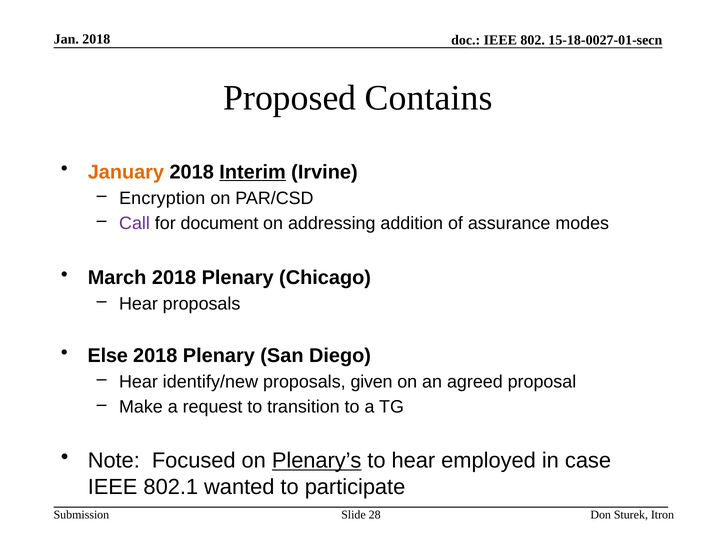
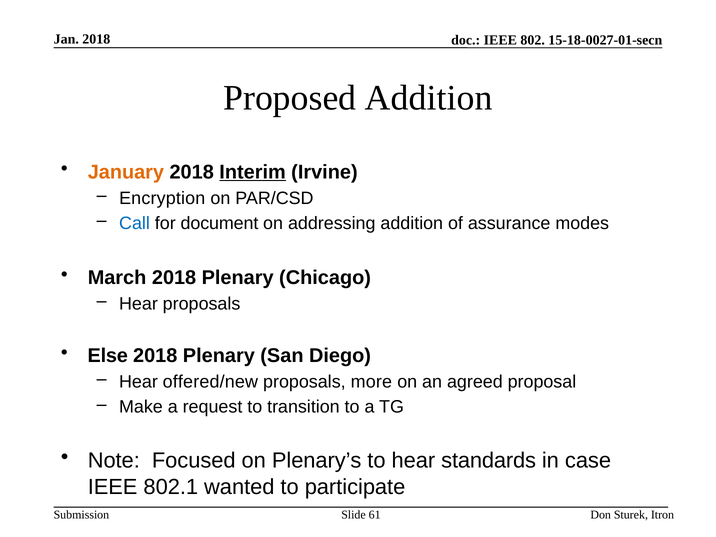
Proposed Contains: Contains -> Addition (429, 98)
Call colour: purple -> blue (135, 223)
identify/new: identify/new -> offered/new (210, 382)
given: given -> more (371, 382)
Plenary’s underline: present -> none (317, 461)
employed: employed -> standards (489, 461)
28: 28 -> 61 (375, 515)
